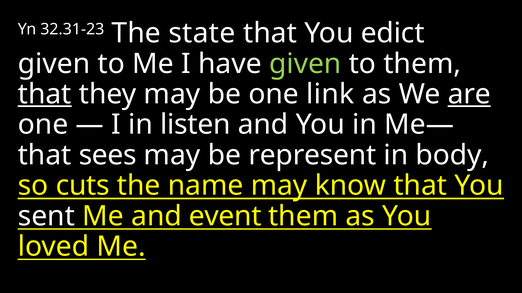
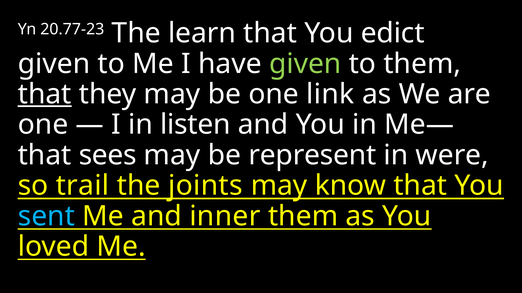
32.31-23: 32.31-23 -> 20.77-23 (72, 29)
state: state -> learn (202, 33)
are underline: present -> none (469, 94)
body: body -> were (452, 155)
cuts: cuts -> trail (82, 186)
name: name -> joints (205, 186)
sent colour: white -> light blue (46, 217)
event: event -> inner (225, 217)
